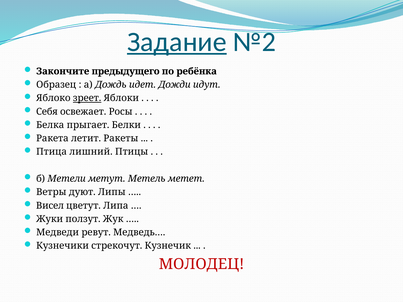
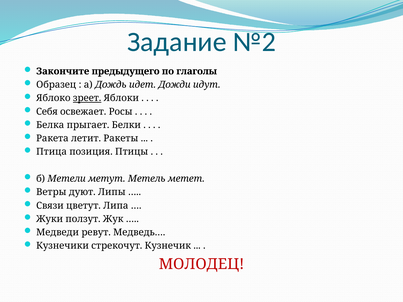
Задание underline: present -> none (177, 42)
ребёнка: ребёнка -> глаголы (197, 71)
лишний: лишний -> позиция (91, 152)
Висел: Висел -> Связи (50, 206)
